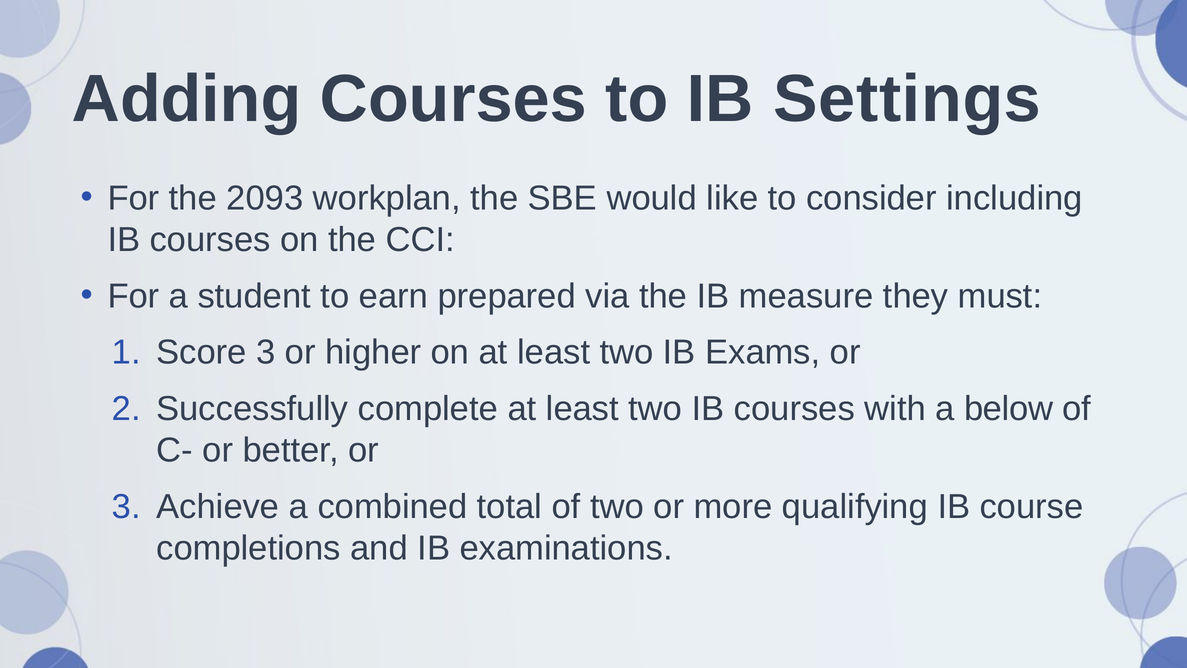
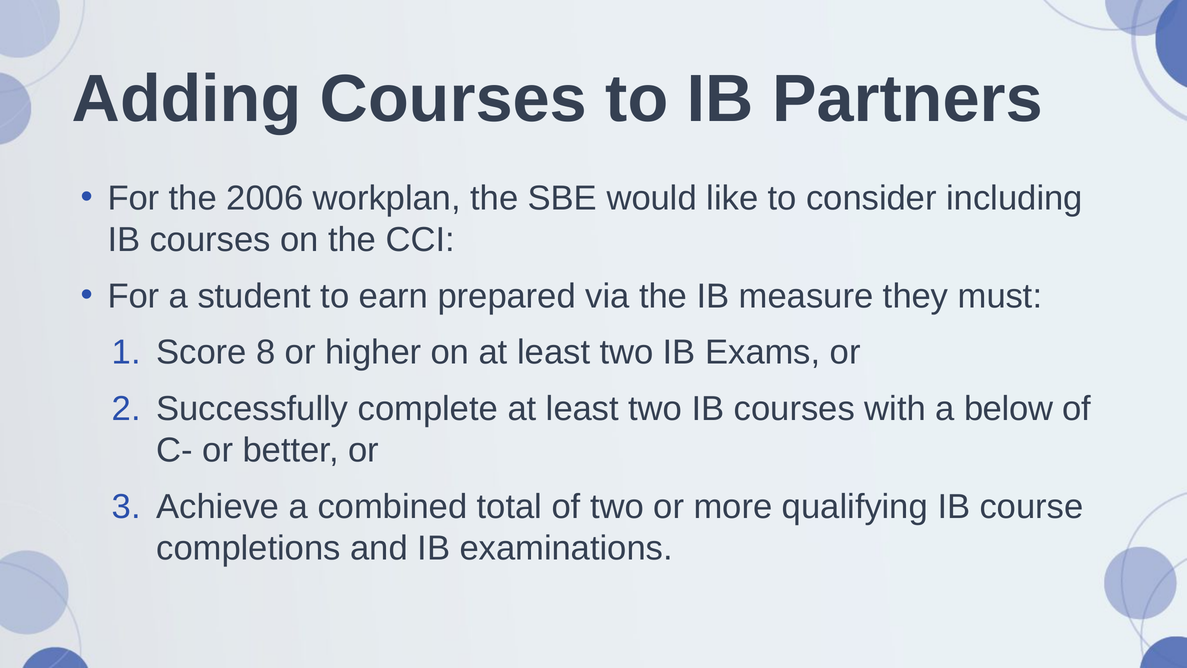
Settings: Settings -> Partners (907, 99)
2093: 2093 -> 2006 (265, 198)
Score 3: 3 -> 8 (266, 352)
